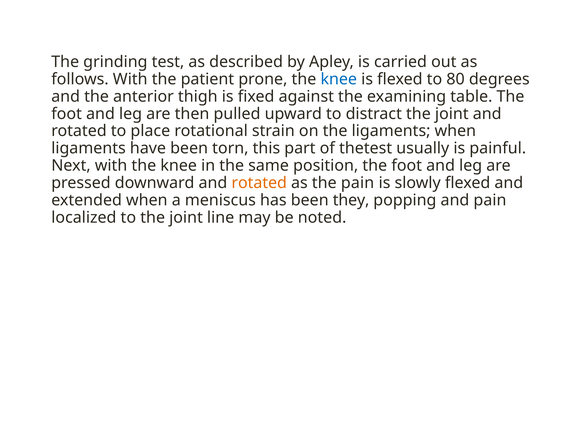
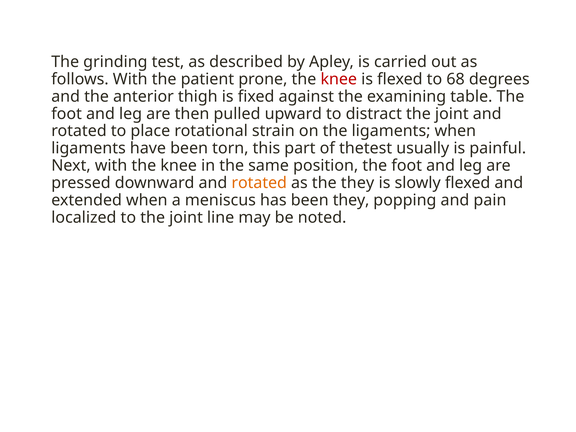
knee colour: blue -> red (339, 79)
80: 80 -> 68 (456, 79)
the pain: pain -> they (358, 183)
